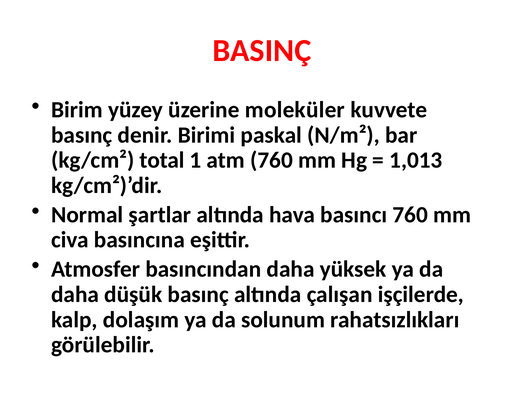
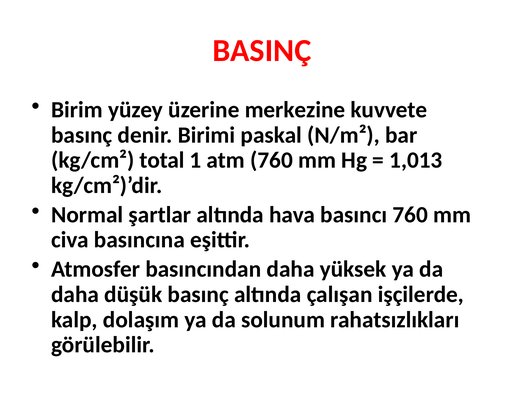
moleküler: moleküler -> merkezine (295, 110)
